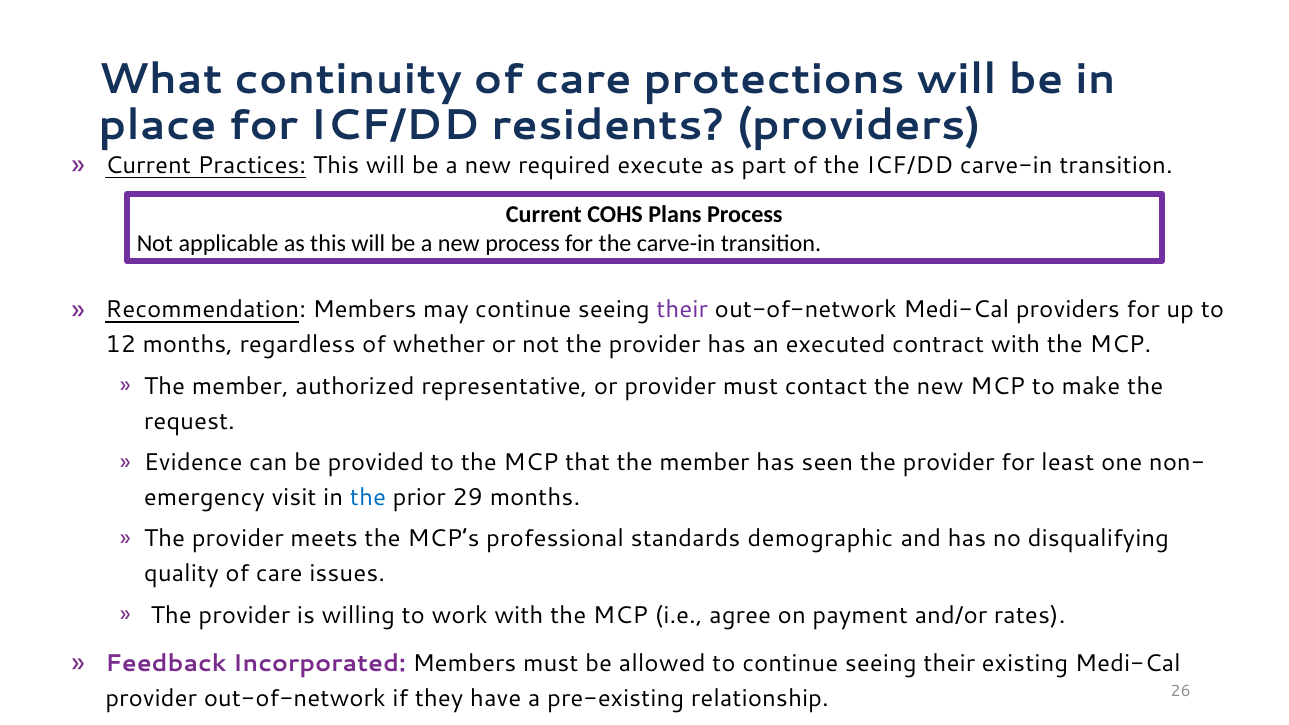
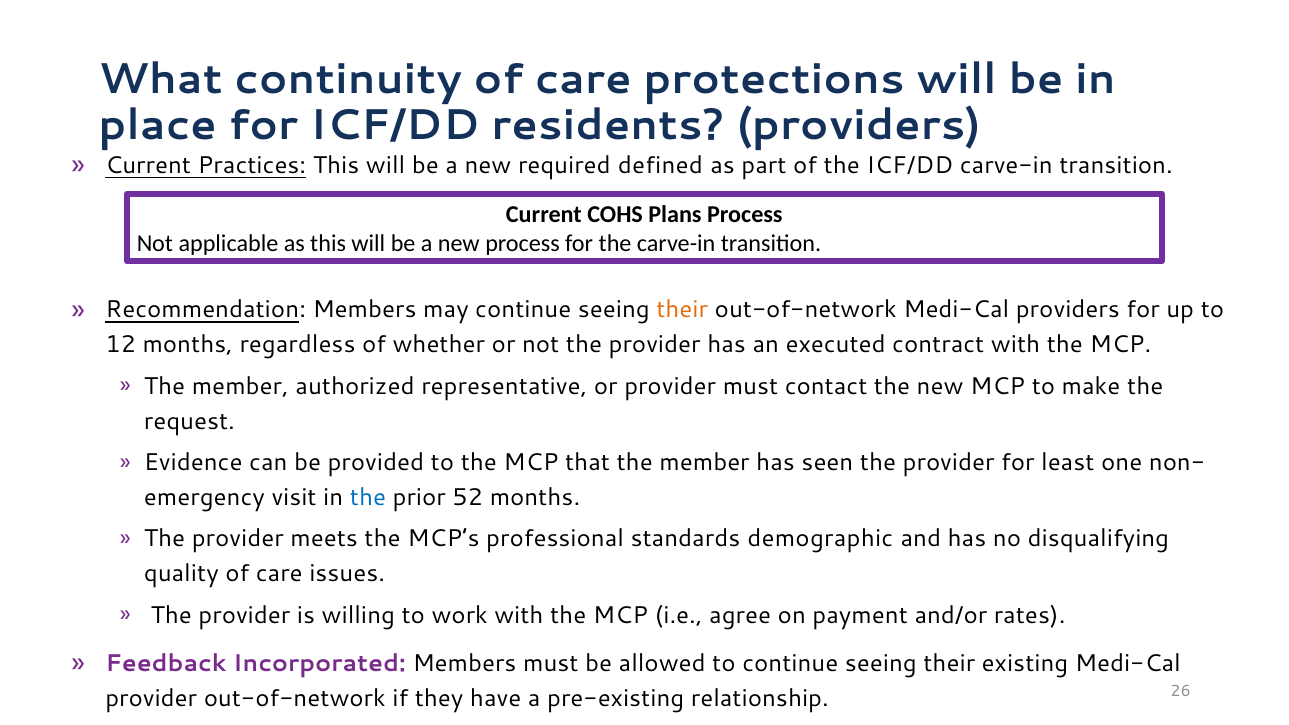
execute: execute -> defined (660, 165)
their colour: purple -> orange (682, 310)
29: 29 -> 52 (468, 497)
